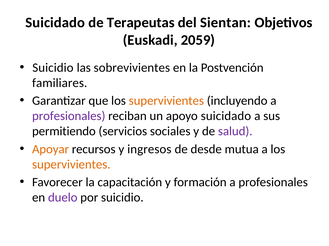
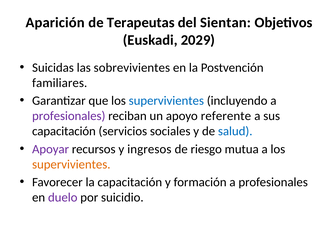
Suicidado: Suicidado -> Aparición (55, 23)
2059: 2059 -> 2029 (198, 40)
Suicidio: Suicidio -> Suicidas (53, 68)
supervivientes colour: orange -> blue (166, 101)
apoyo suicidado: suicidado -> referente (226, 116)
permitiendo: permitiendo -> capacitación (64, 132)
salud colour: purple -> blue (235, 132)
Apoyar colour: orange -> purple (51, 150)
desde: desde -> riesgo (206, 150)
